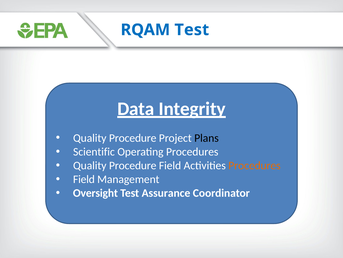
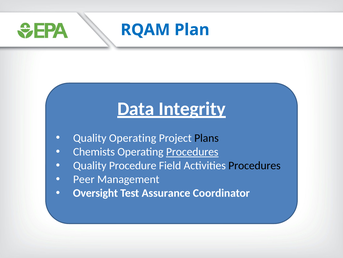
RQAM Test: Test -> Plan (192, 30)
Procedure: Procedure -> Operating (133, 138)
Scientific: Scientific -> Chemists (94, 151)
Procedures underline: none -> present (192, 151)
Procedures colour: orange -> black (254, 165)
Field: Field -> Peer (84, 179)
